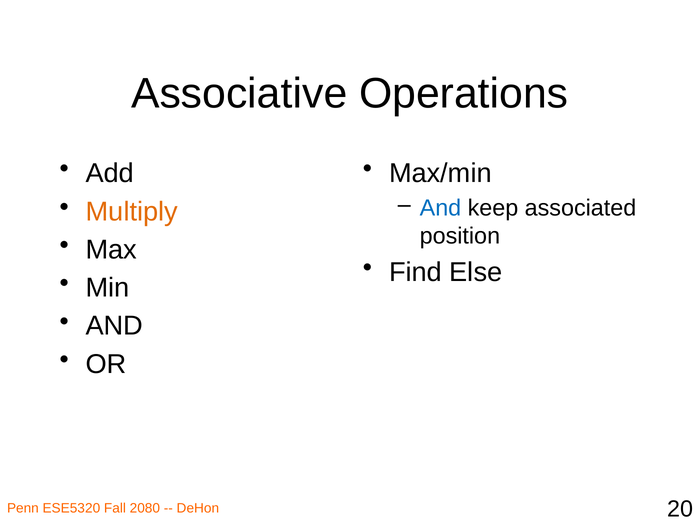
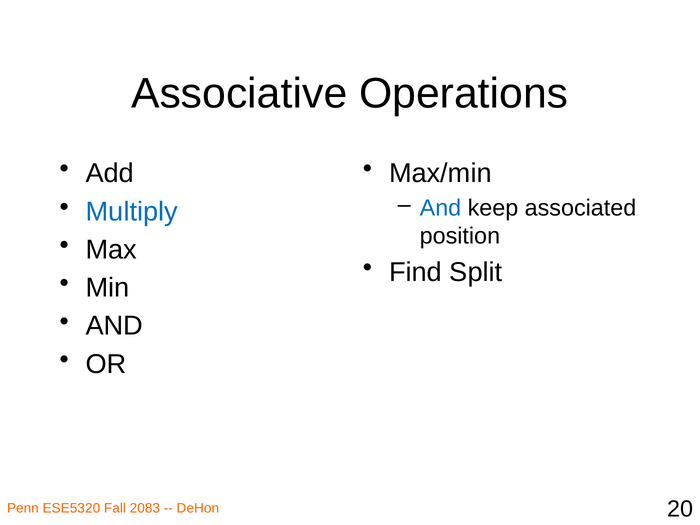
Multiply colour: orange -> blue (132, 212)
Else: Else -> Split (476, 272)
2080: 2080 -> 2083 (145, 508)
